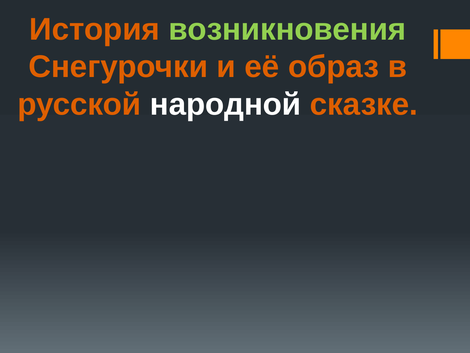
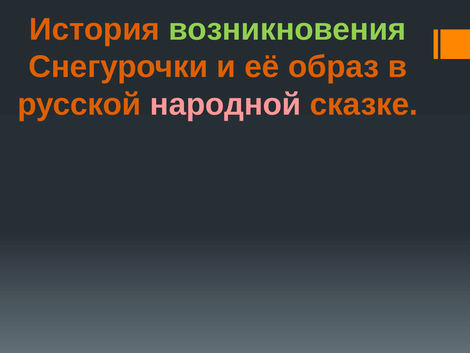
народной colour: white -> pink (226, 104)
